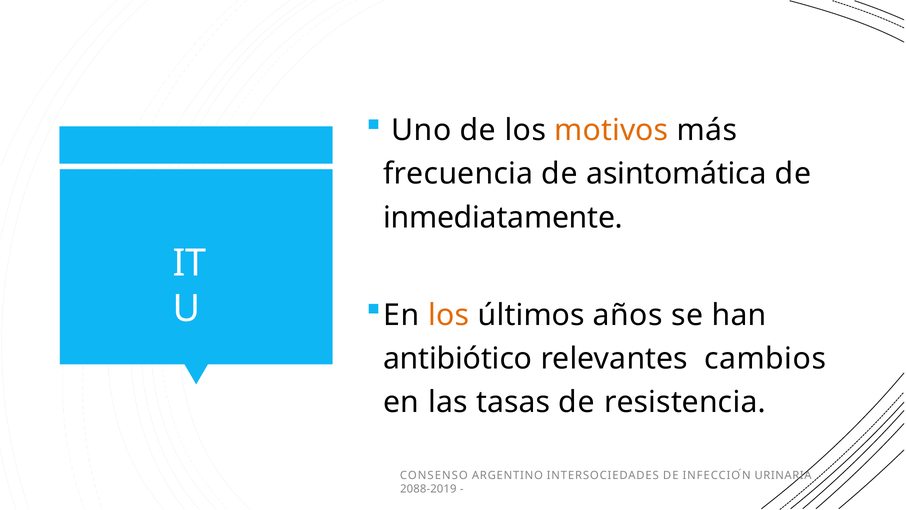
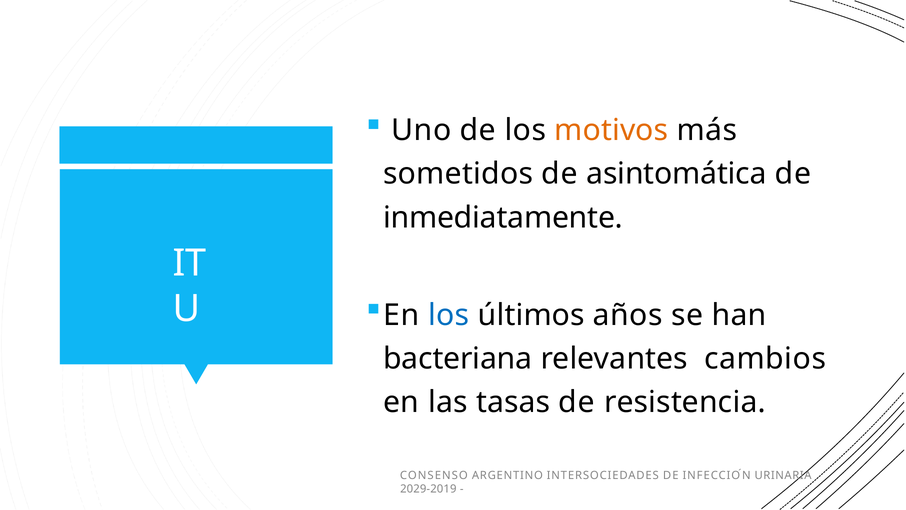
frecuencia: frecuencia -> sometidos (458, 174)
los colour: orange -> blue (449, 315)
antibiótico: antibiótico -> bacteriana (458, 358)
2088-2019: 2088-2019 -> 2029-2019 (428, 489)
